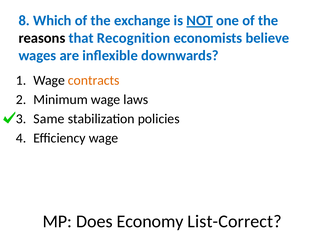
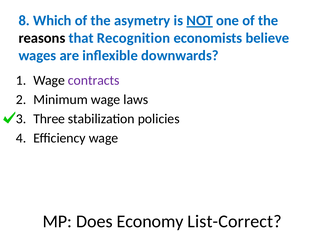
exchange: exchange -> asymetry (142, 21)
contracts colour: orange -> purple (94, 80)
Same: Same -> Three (49, 119)
